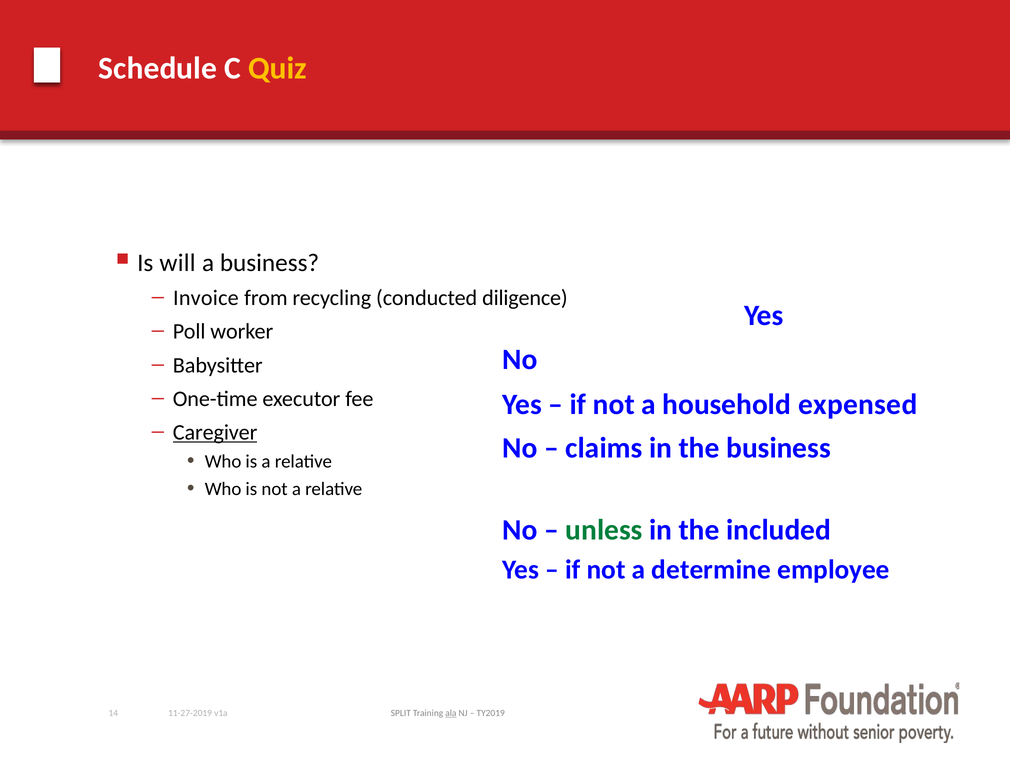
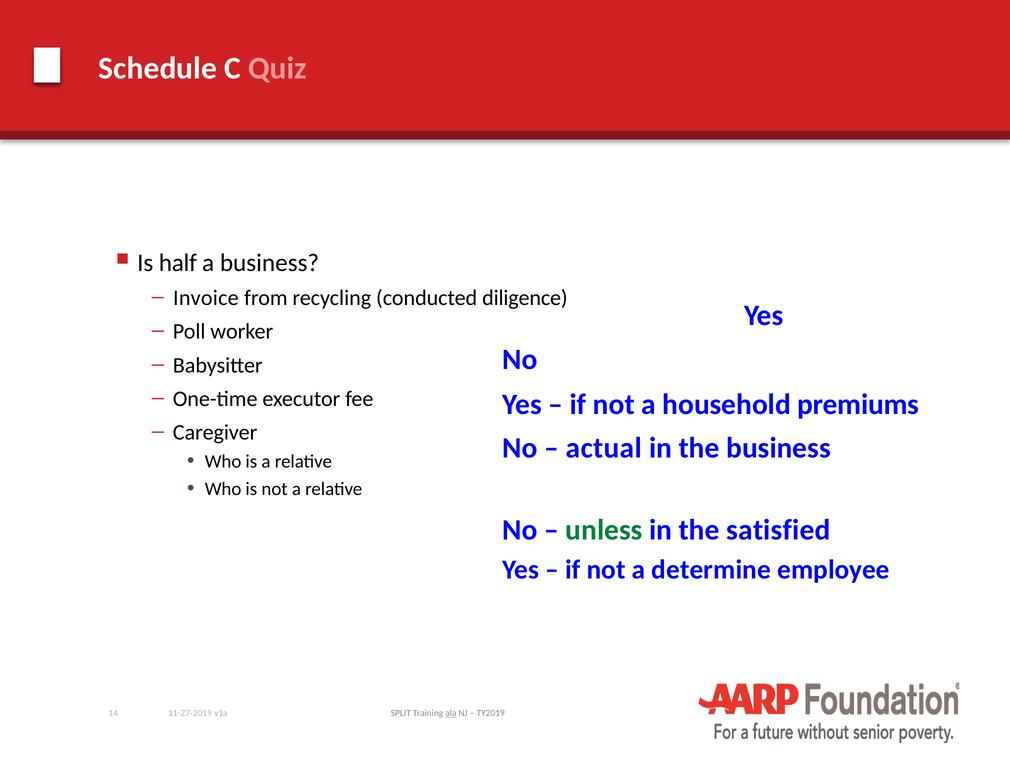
Quiz colour: yellow -> pink (278, 68)
will: will -> half (178, 263)
expensed: expensed -> premiums (858, 404)
Caregiver underline: present -> none (215, 432)
claims: claims -> actual (604, 448)
included: included -> satisfied (778, 530)
